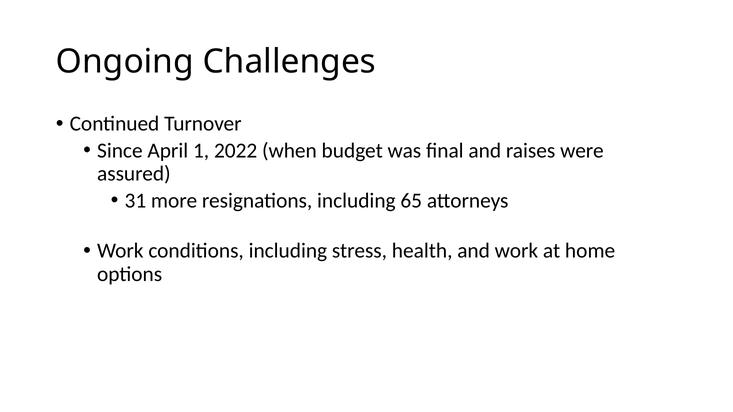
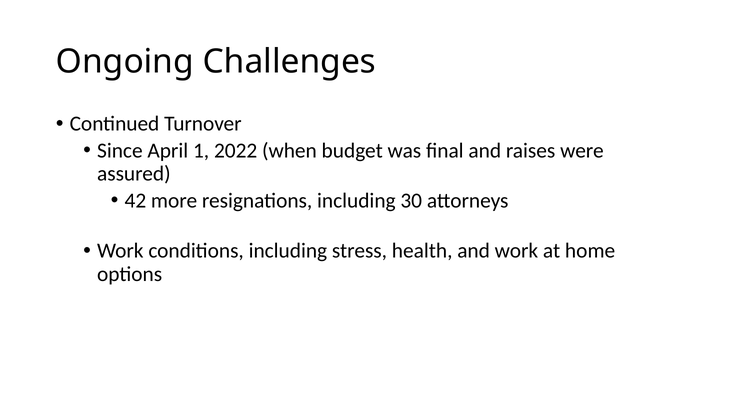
31: 31 -> 42 (135, 201)
65: 65 -> 30 (411, 201)
